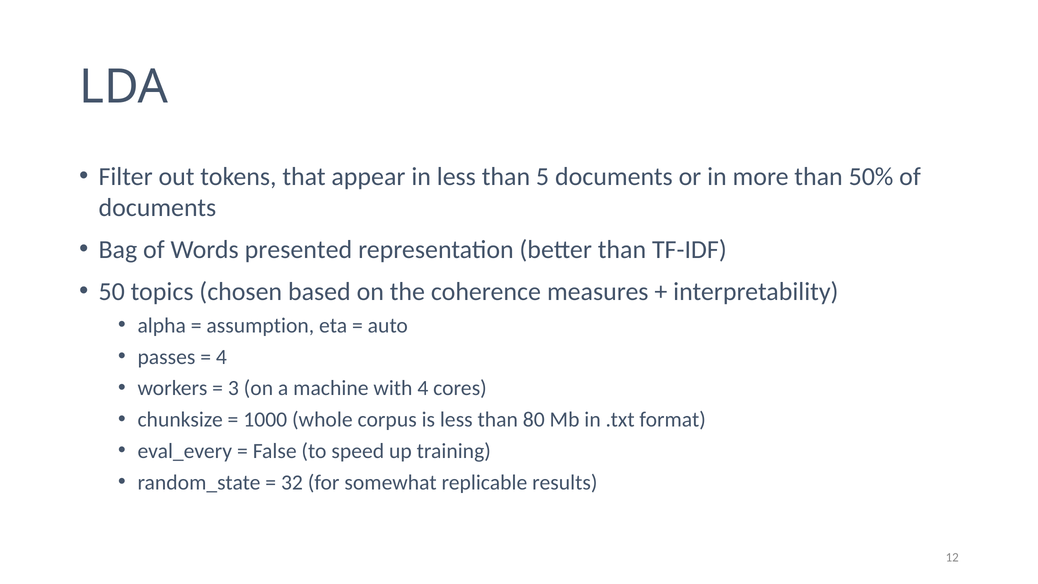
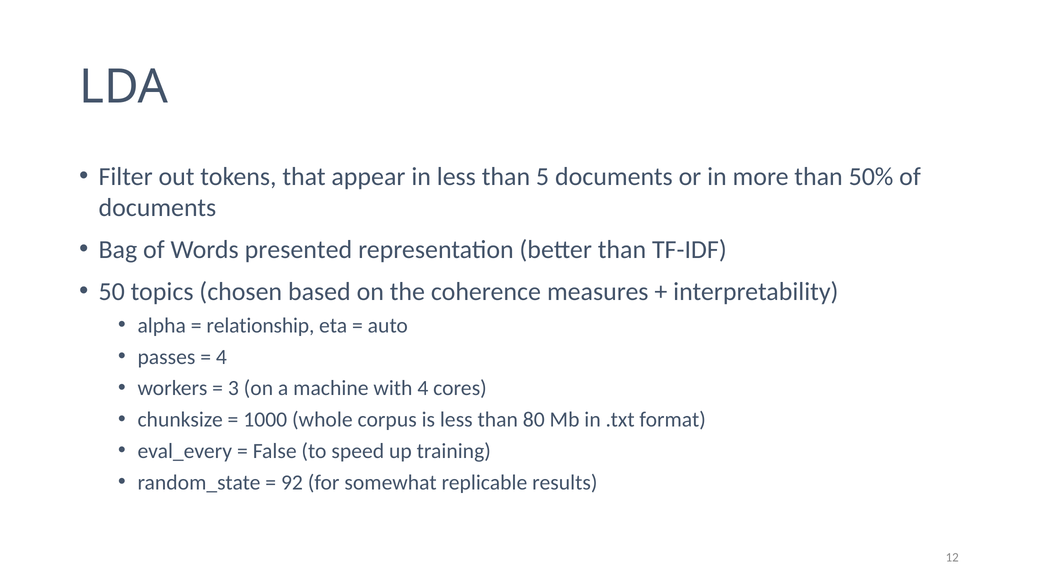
assumption: assumption -> relationship (260, 325)
32: 32 -> 92 (292, 482)
